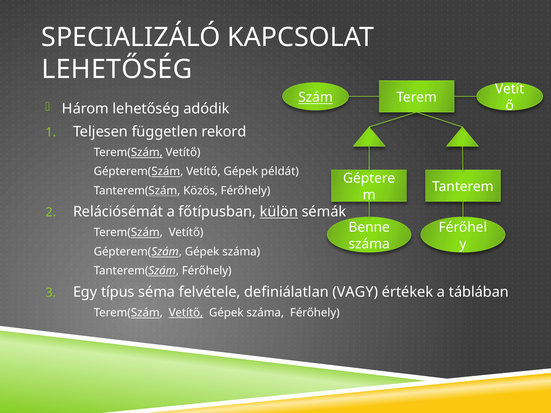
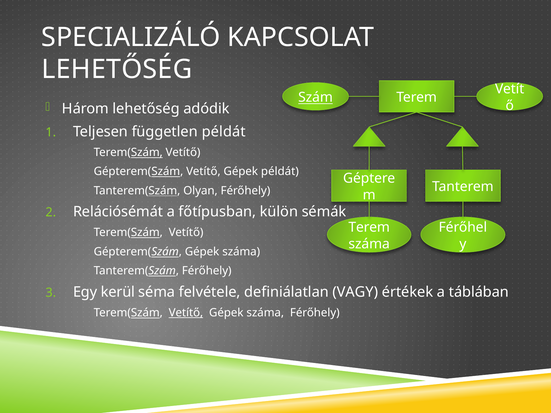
független rekord: rekord -> példát (224, 132)
Közös: Közös -> Olyan (200, 191)
külön underline: present -> none (279, 212)
Benne: Benne -> Terem (369, 227)
típus: típus -> kerül (118, 292)
